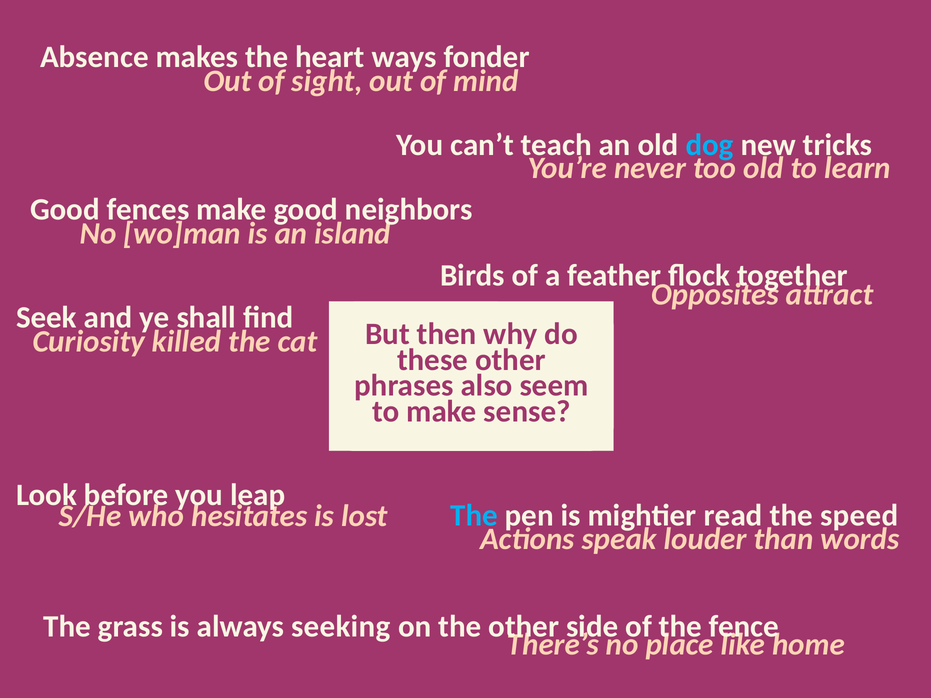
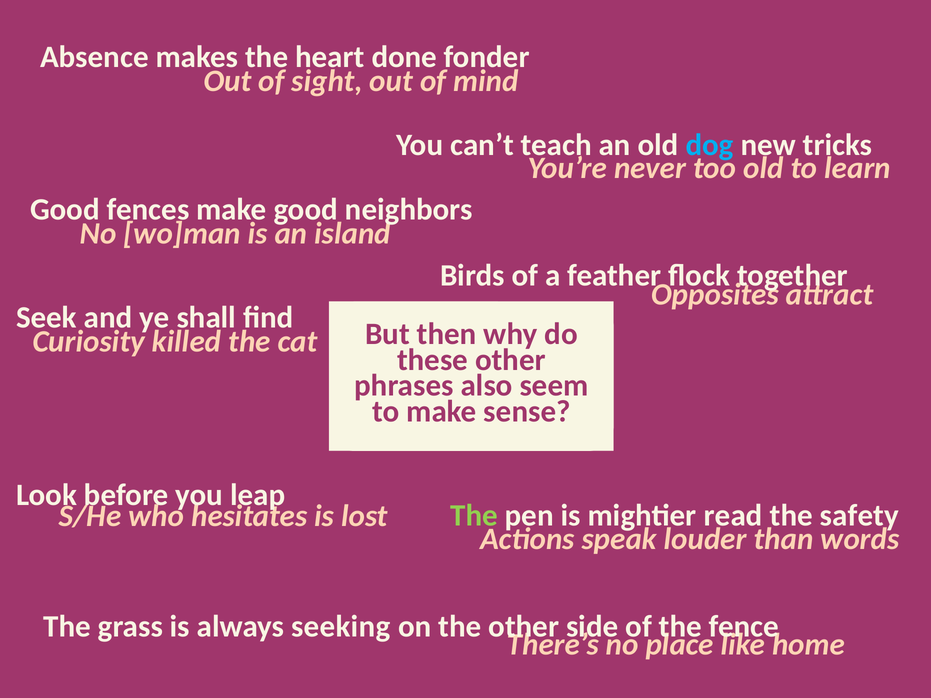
ways: ways -> done (404, 57)
The colour: light blue -> light green (474, 516)
speed: speed -> safety (859, 516)
